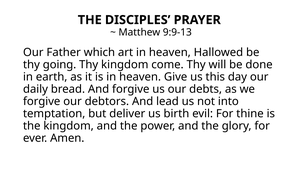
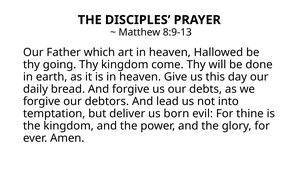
9:9-13: 9:9-13 -> 8:9-13 (177, 32)
birth: birth -> born (176, 114)
